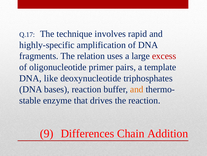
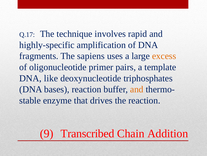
relation: relation -> sapiens (91, 56)
excess colour: red -> orange (164, 56)
Differences: Differences -> Transcribed (87, 133)
